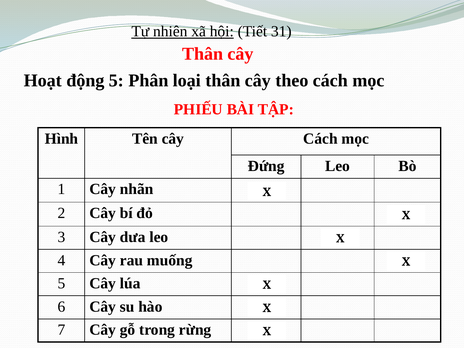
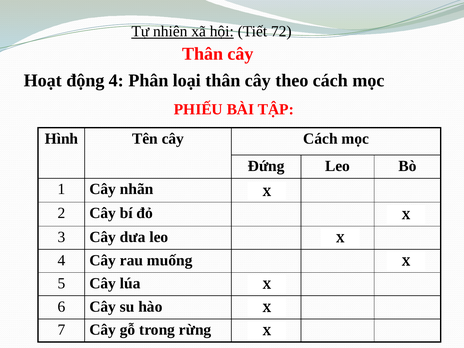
31: 31 -> 72 (281, 31)
động 5: 5 -> 4 (116, 81)
